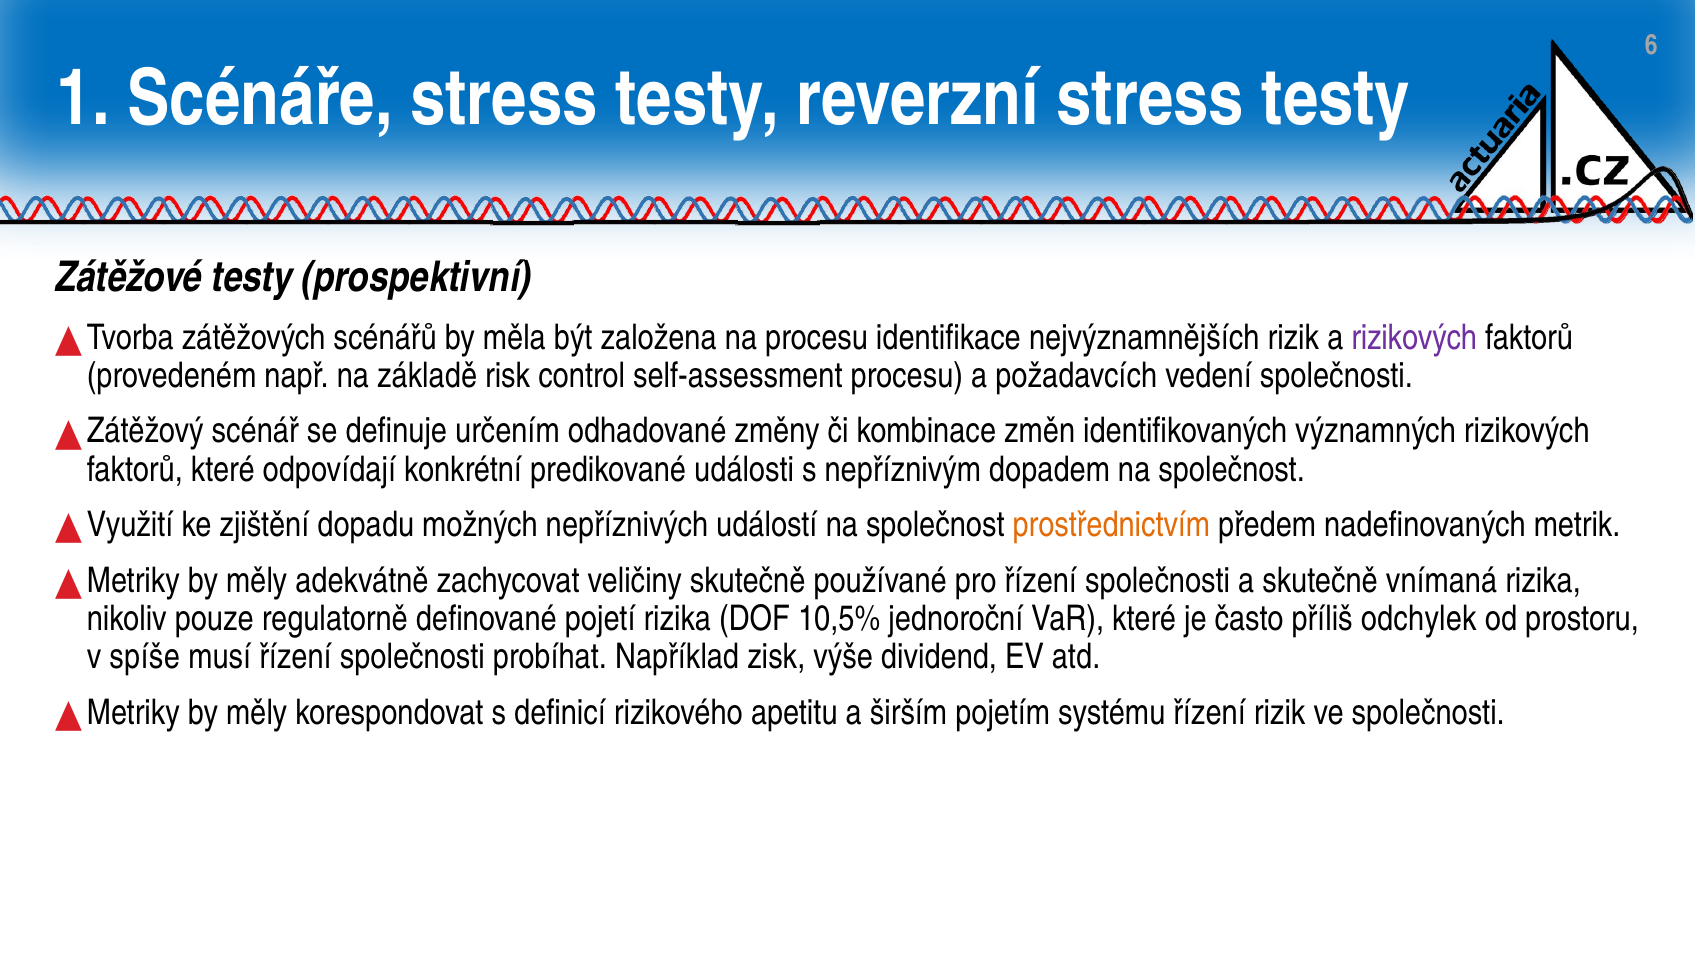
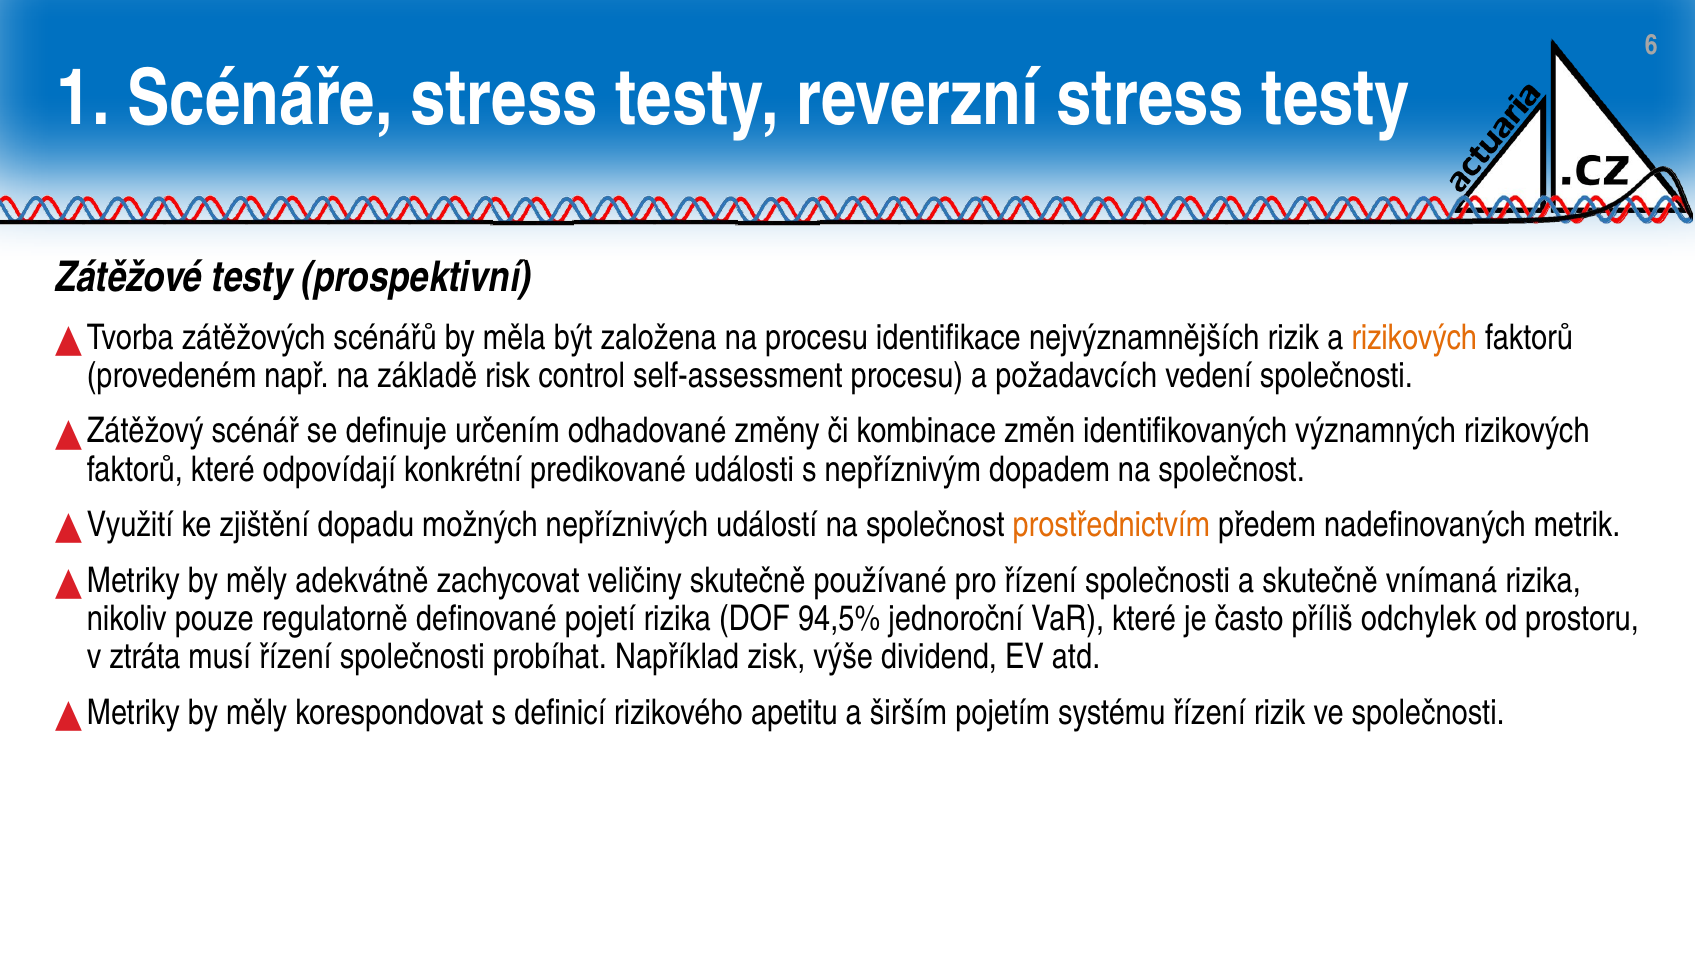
rizikových colour: purple -> orange (1414, 338)
10,5%: 10,5% -> 94,5% (839, 619)
spíše: spíše -> ztráta (145, 658)
